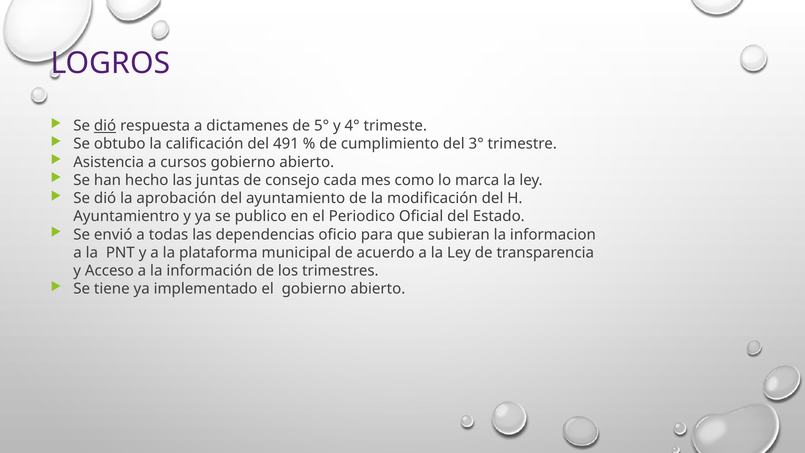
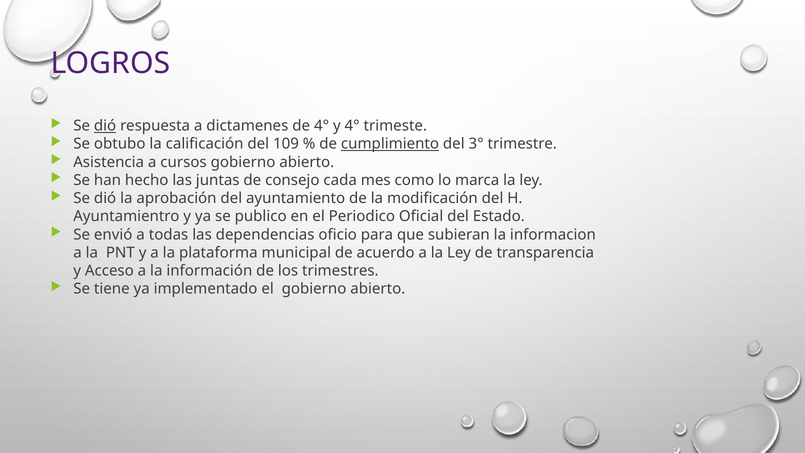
de 5°: 5° -> 4° (322, 126)
491: 491 -> 109 (286, 144)
cumplimiento underline: none -> present (390, 144)
